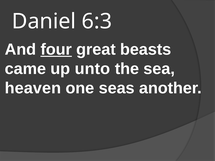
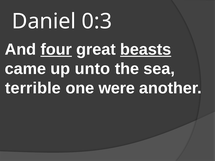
6:3: 6:3 -> 0:3 (97, 21)
beasts underline: none -> present (146, 49)
heaven: heaven -> terrible (33, 88)
seas: seas -> were (117, 88)
